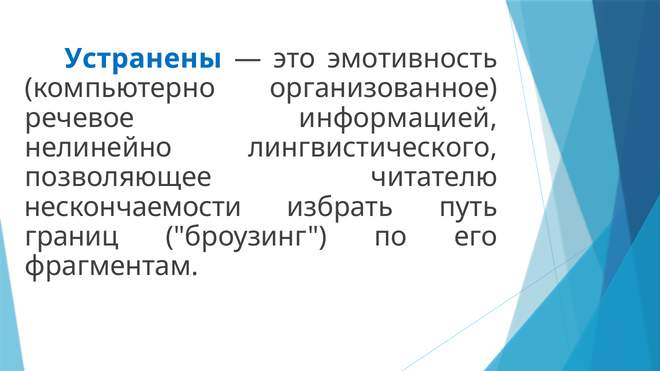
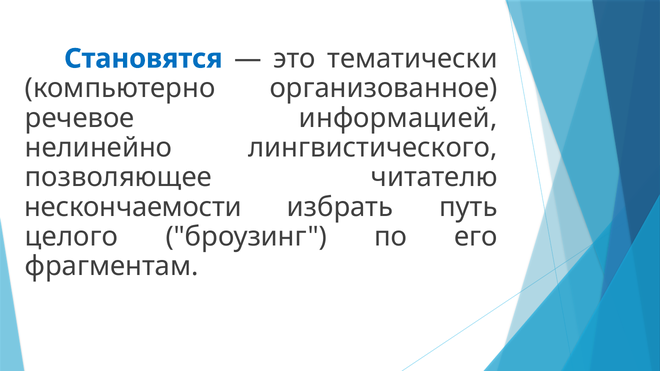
Устранены: Устранены -> Становятся (143, 59)
эмотивность: эмотивность -> тематически (412, 59)
границ: границ -> целого (72, 237)
